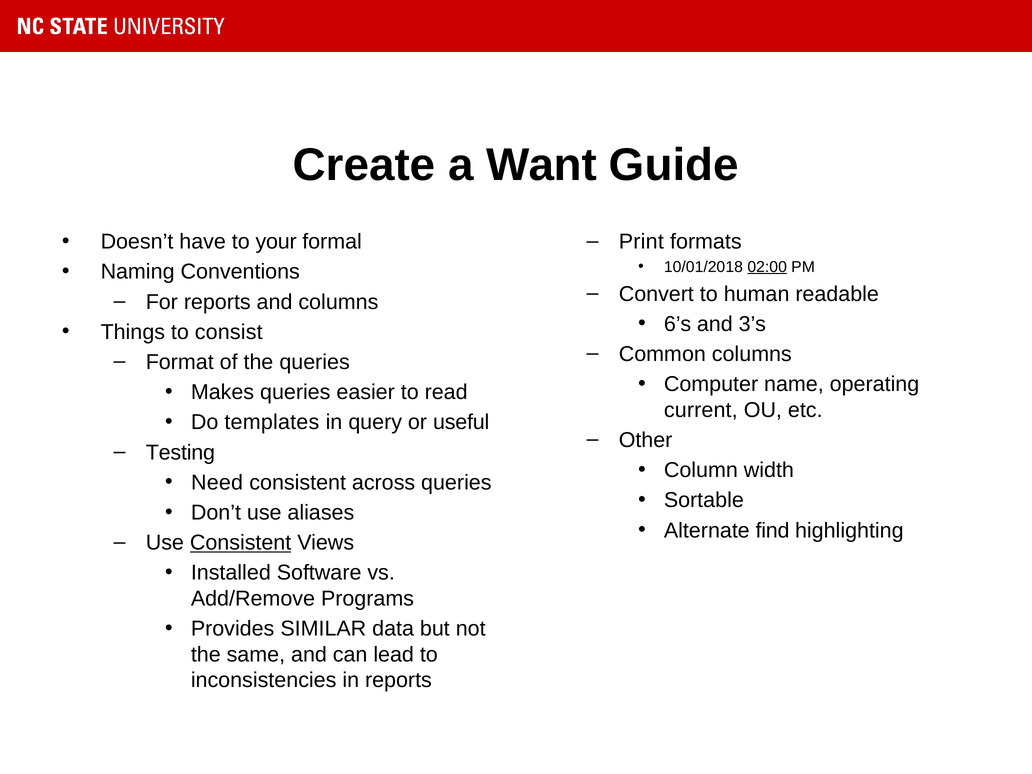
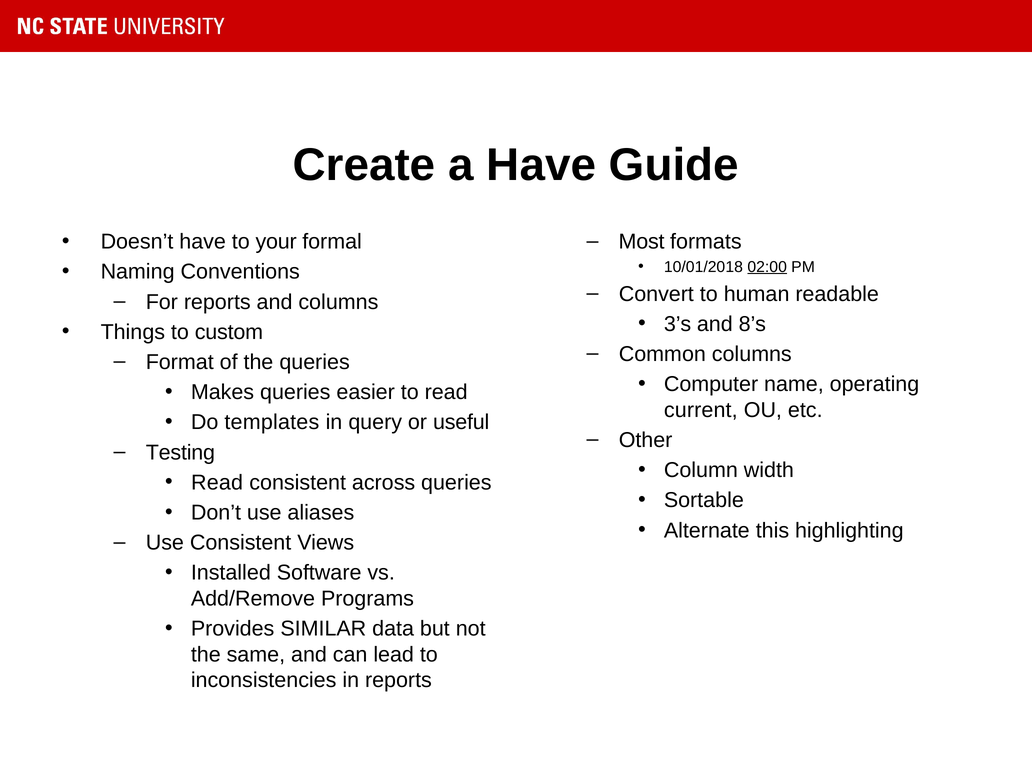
a Want: Want -> Have (541, 165)
Print: Print -> Most (642, 242)
6’s: 6’s -> 3’s (678, 324)
3’s: 3’s -> 8’s (752, 324)
consist: consist -> custom (229, 332)
Need: Need -> Read (217, 483)
find: find -> this (772, 530)
Consistent underline: present -> none (241, 543)
